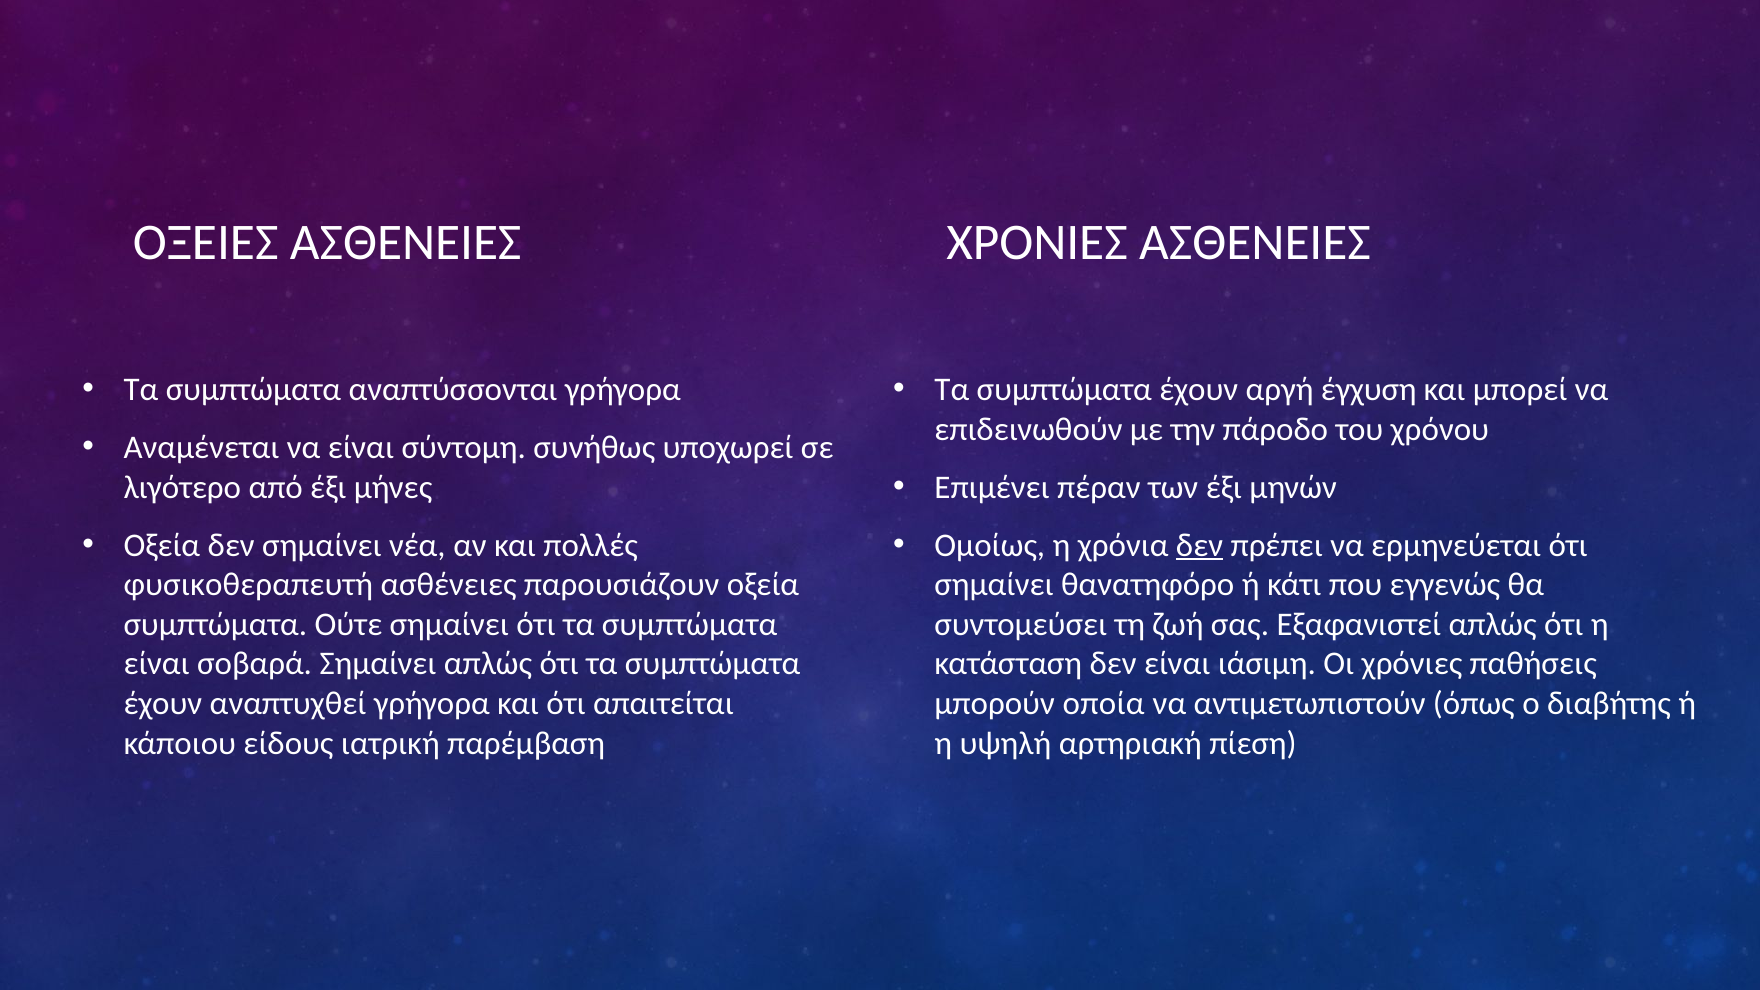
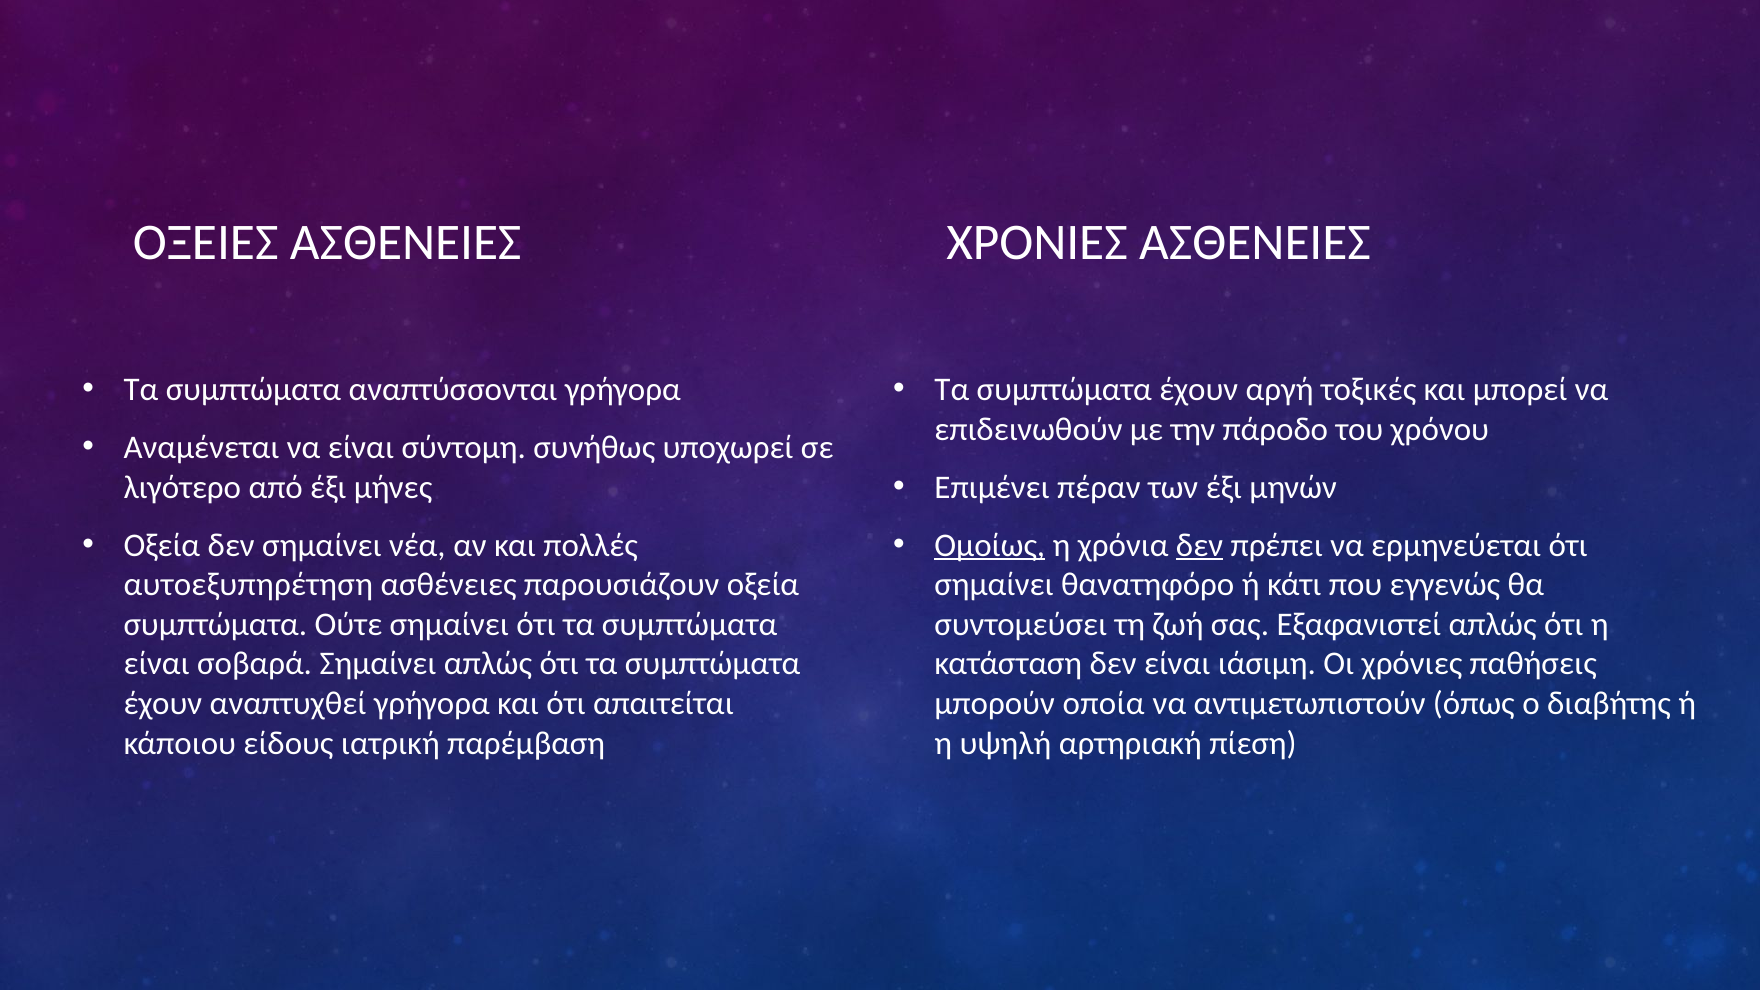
έγχυση: έγχυση -> τοξικές (1369, 390)
Ομοίως underline: none -> present (990, 545)
φυσικοθεραπευτή: φυσικοθεραπευτή -> αυτοεξυπηρέτηση (248, 585)
